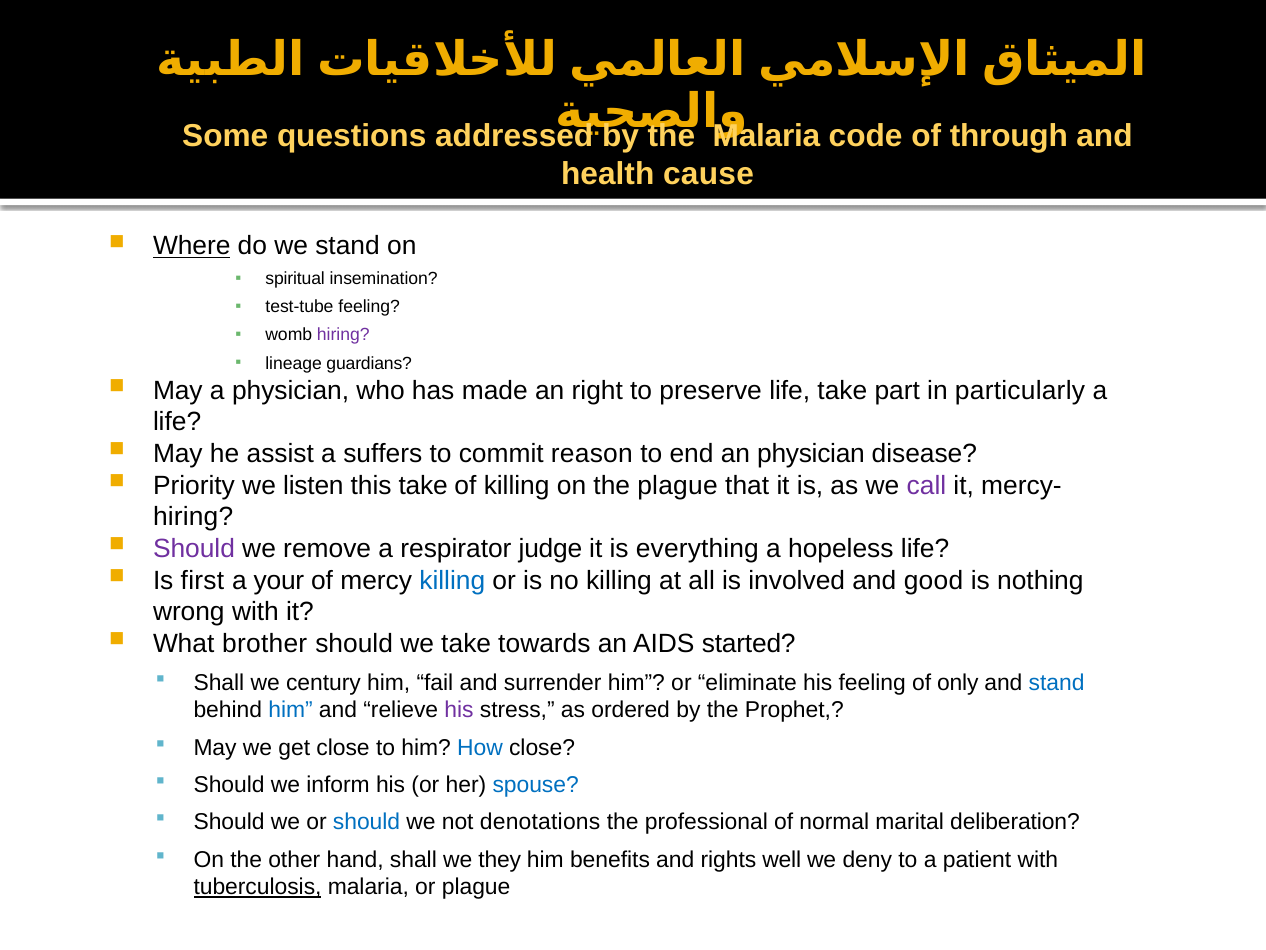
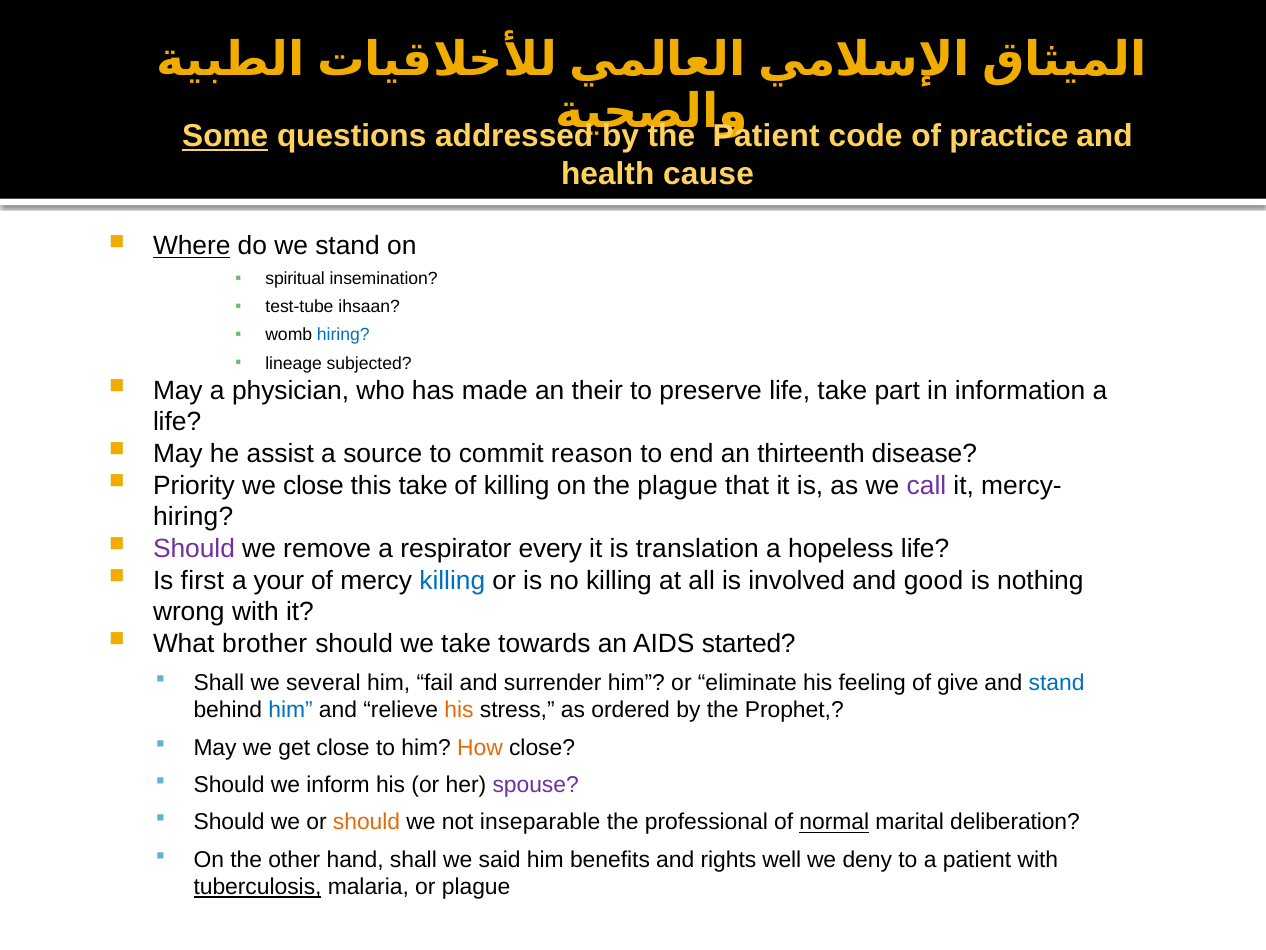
Some underline: none -> present (225, 136)
Malaria: Malaria -> Patient (766, 136)
through: through -> practice (1009, 136)
test-tube feeling: feeling -> ihsaan (369, 307)
hiring colour: purple -> blue (343, 335)
guardians: guardians -> subjected (369, 363)
right: right -> their (597, 390)
particularly: particularly -> information (1020, 390)
suffers: suffers -> source (383, 453)
an physician: physician -> thirteenth (811, 453)
we listen: listen -> close (313, 485)
judge: judge -> every (550, 548)
everything: everything -> translation (697, 548)
century: century -> several (323, 683)
only: only -> give (958, 683)
his colour: purple -> orange (459, 710)
How colour: blue -> orange (480, 747)
spouse colour: blue -> purple (536, 785)
should colour: blue -> orange (367, 822)
denotations: denotations -> inseparable (540, 822)
normal underline: none -> present (834, 822)
they: they -> said (500, 859)
